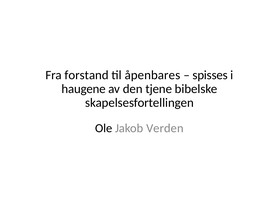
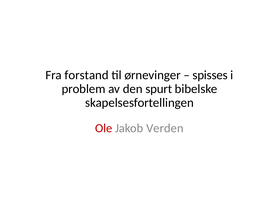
åpenbares: åpenbares -> ørnevinger (153, 75)
haugene: haugene -> problem (84, 89)
tjene: tjene -> spurt (159, 89)
Ole colour: black -> red (104, 128)
